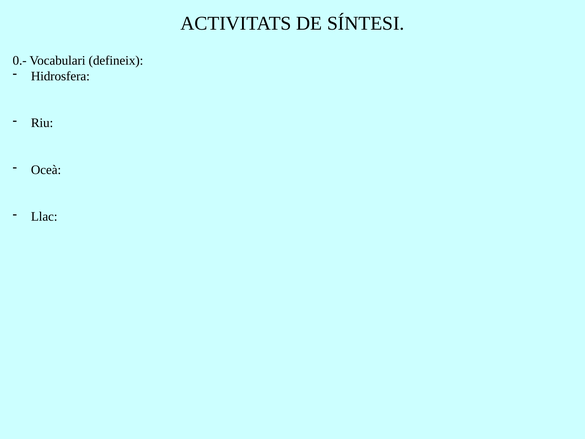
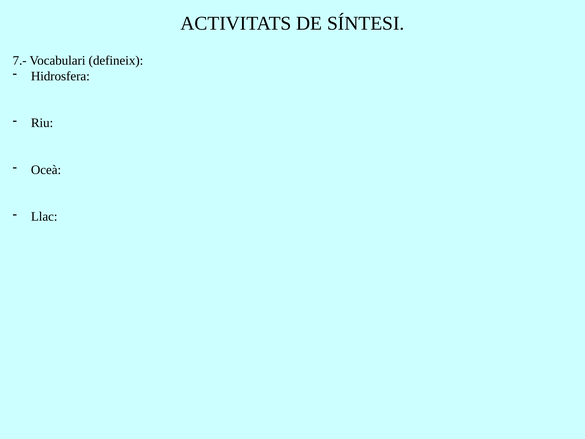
0.-: 0.- -> 7.- (20, 61)
